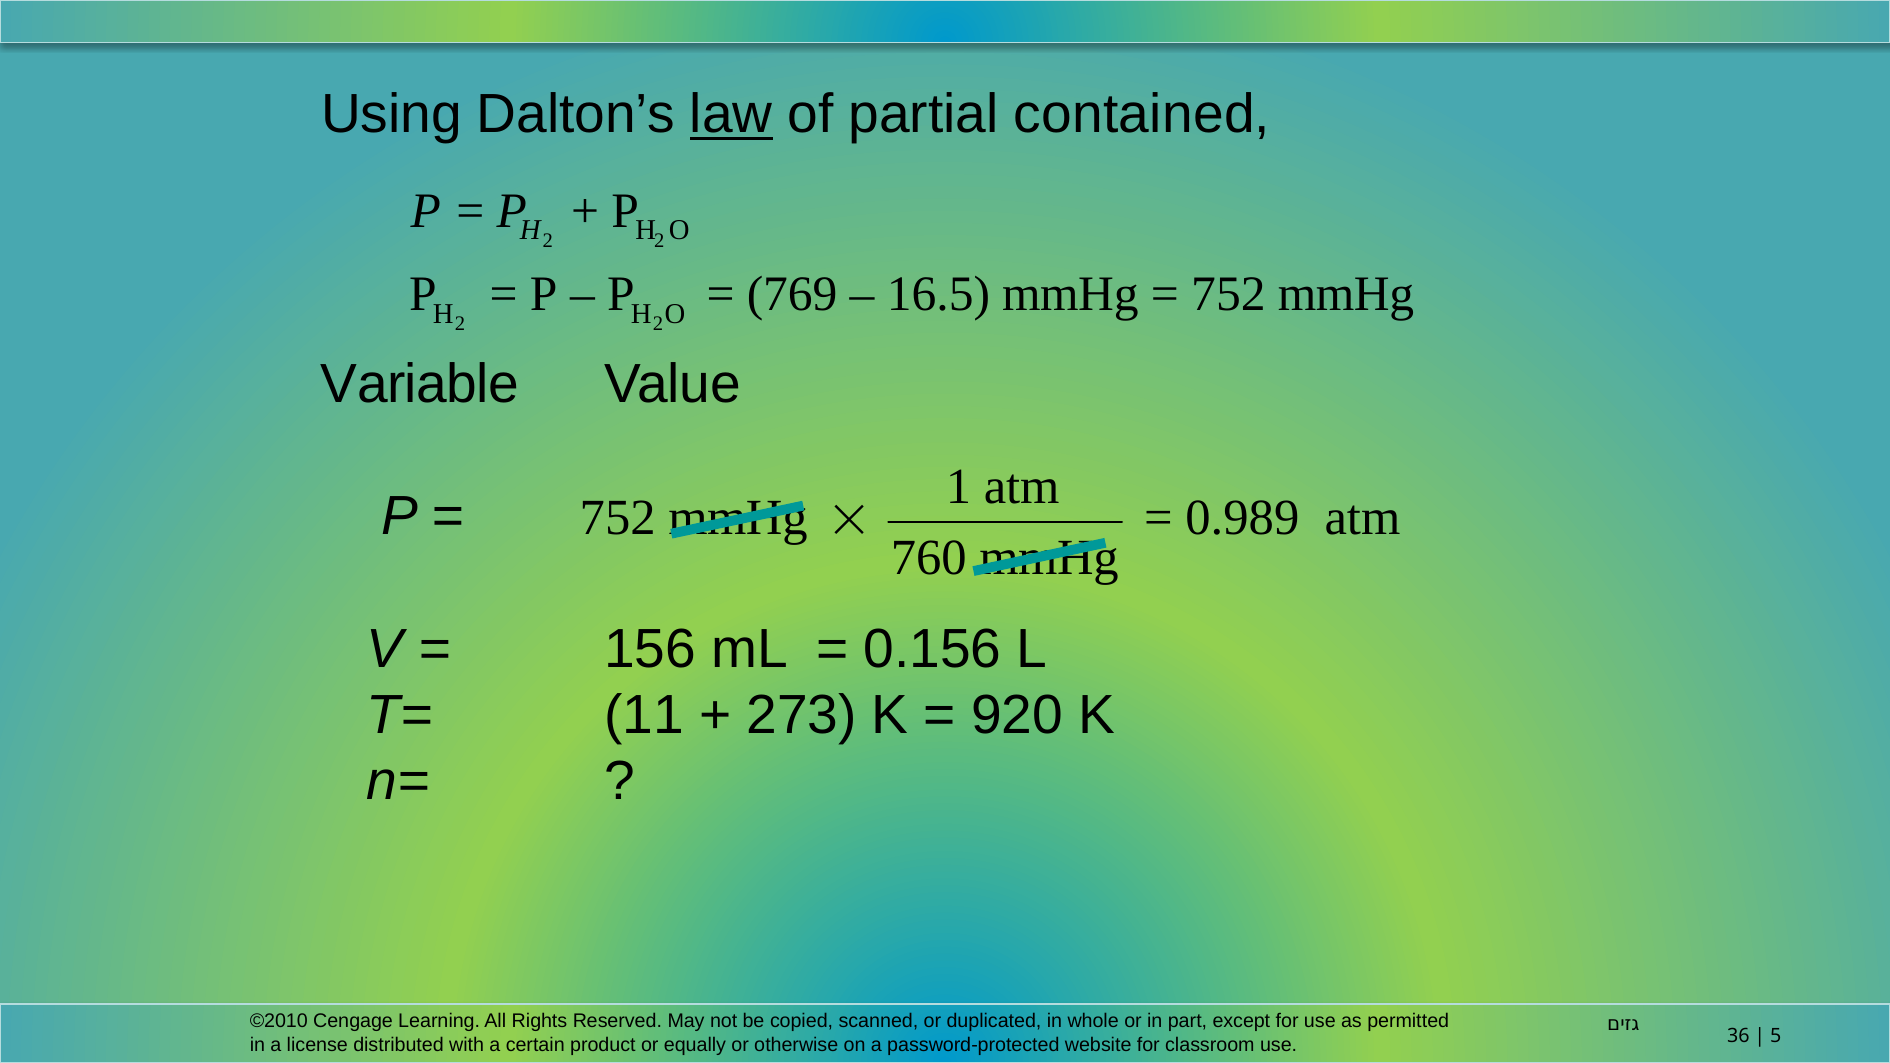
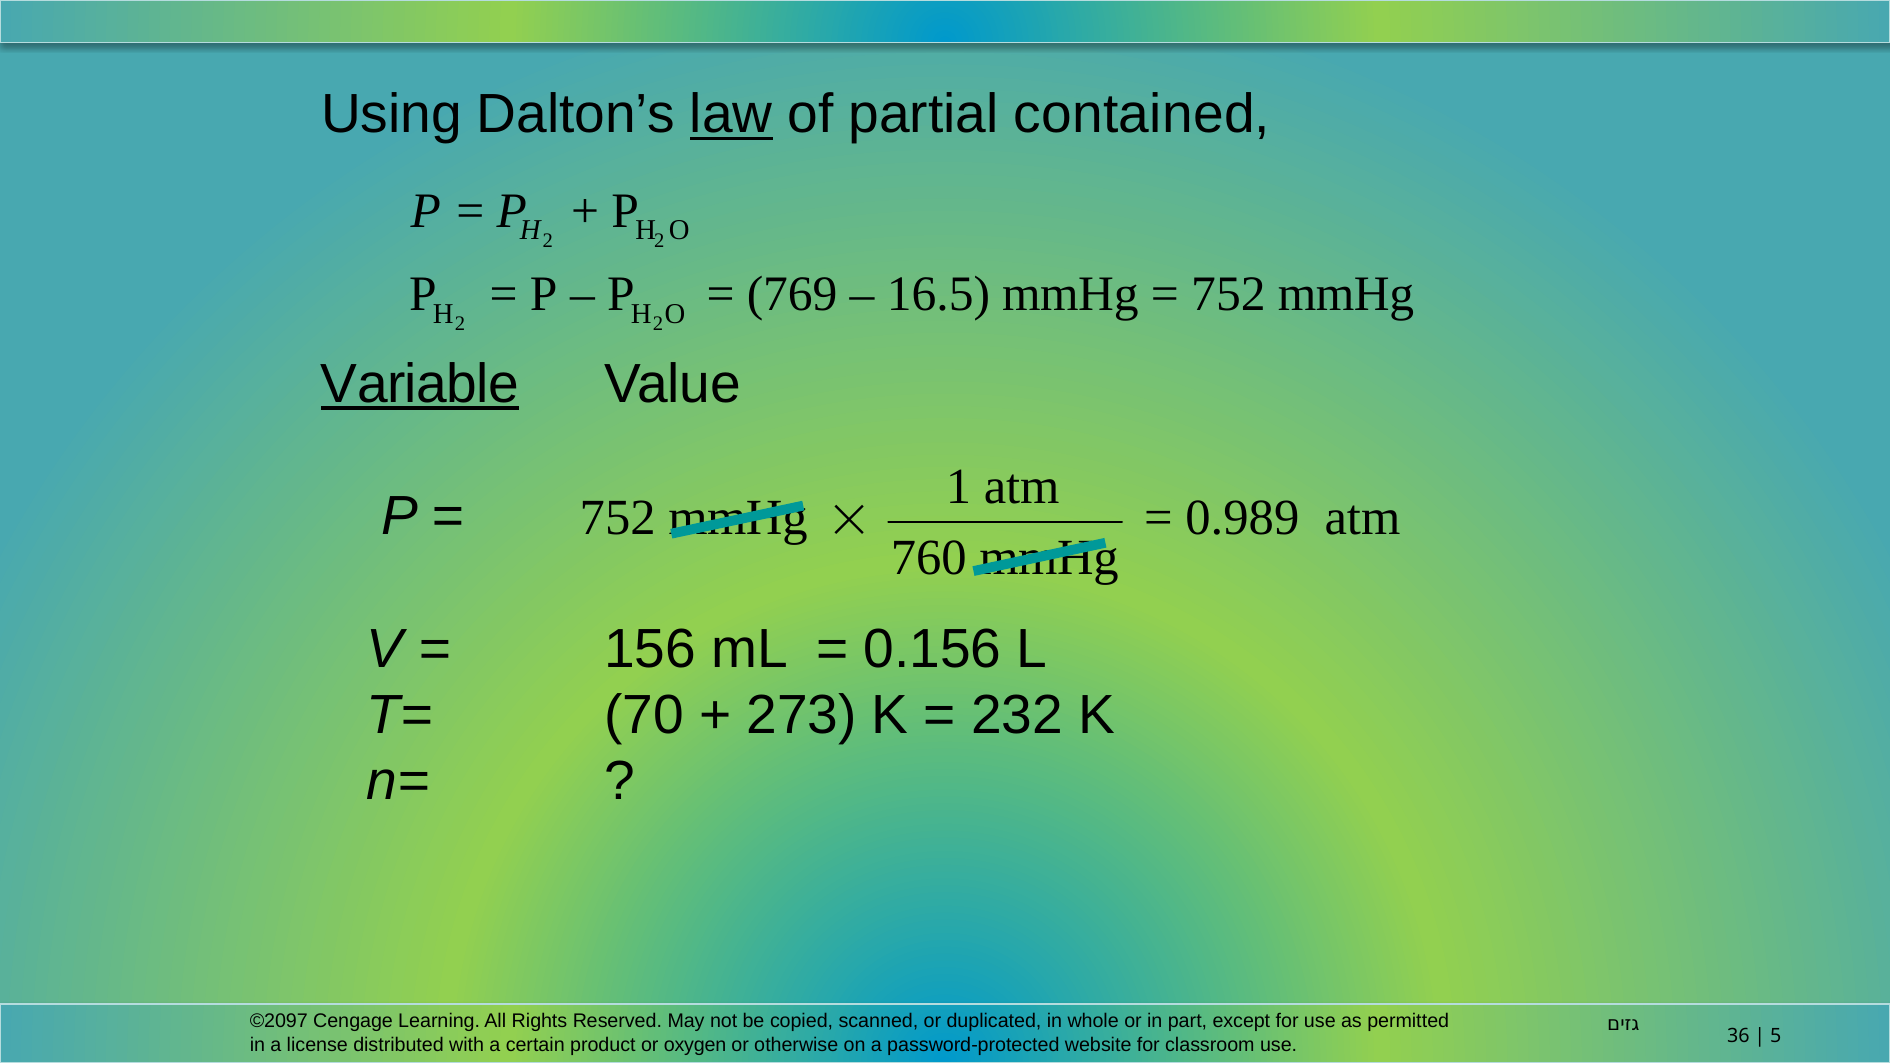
Variable underline: none -> present (420, 384)
11: 11 -> 70 (644, 715)
920: 920 -> 232 (1017, 715)
©2010: ©2010 -> ©2097 (279, 1022)
equally: equally -> oxygen (695, 1045)
